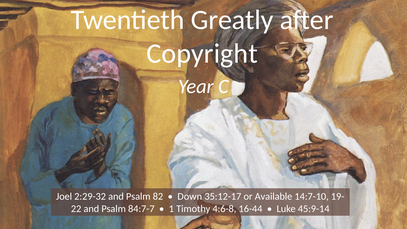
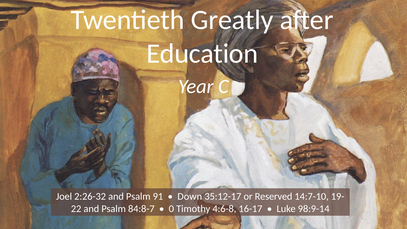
Copyright: Copyright -> Education (202, 53)
2:29-32: 2:29-32 -> 2:26-32 (90, 197)
82: 82 -> 91 (158, 197)
Available: Available -> Reserved (274, 197)
84:7-7: 84:7-7 -> 84:8-7 (141, 209)
1: 1 -> 0 (171, 209)
16-44: 16-44 -> 16-17 (251, 209)
45:9-14: 45:9-14 -> 98:9-14 (314, 209)
